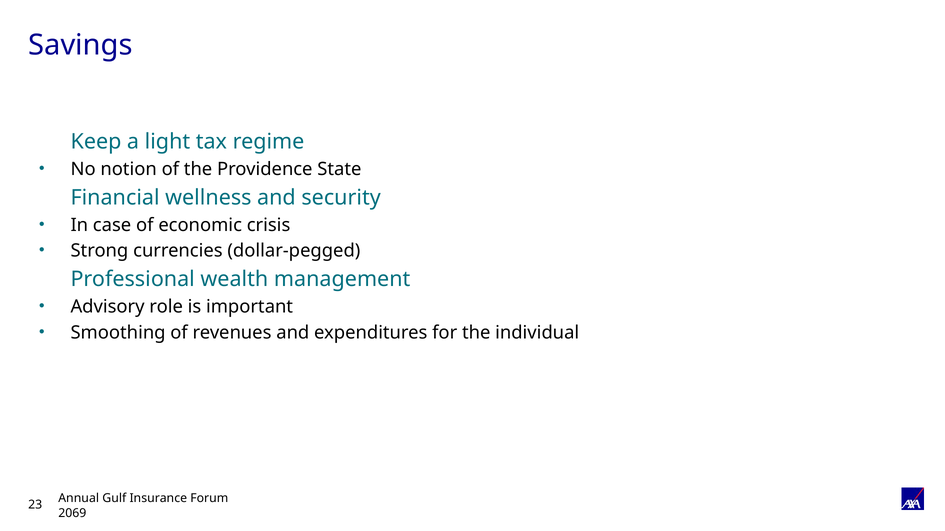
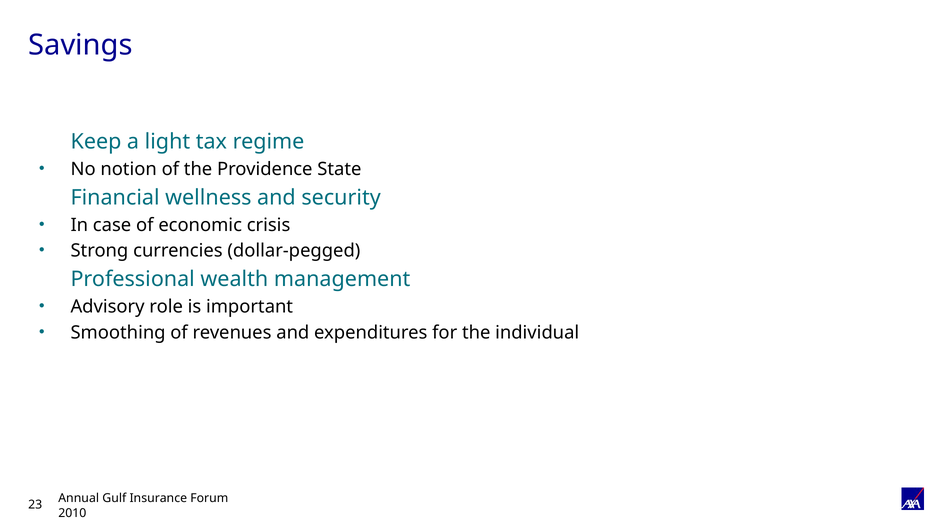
2069: 2069 -> 2010 (72, 514)
